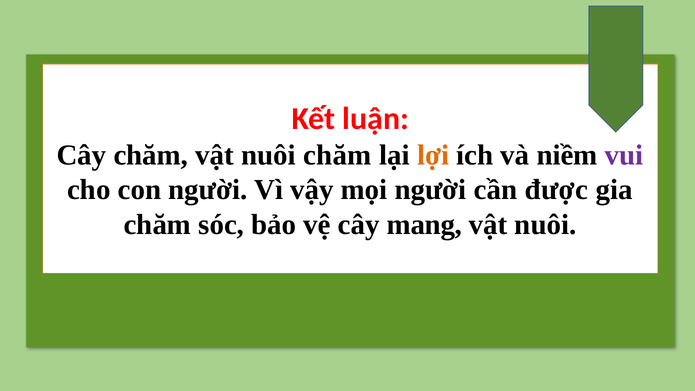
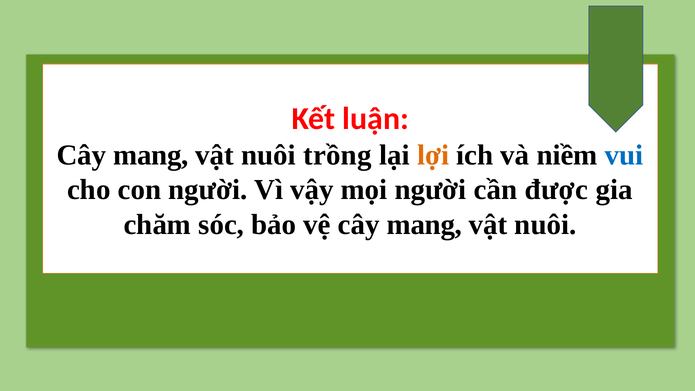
chăm: chăm -> mang (151, 155)
nuôi chăm: chăm -> trồng (337, 155)
vui colour: purple -> blue (624, 155)
